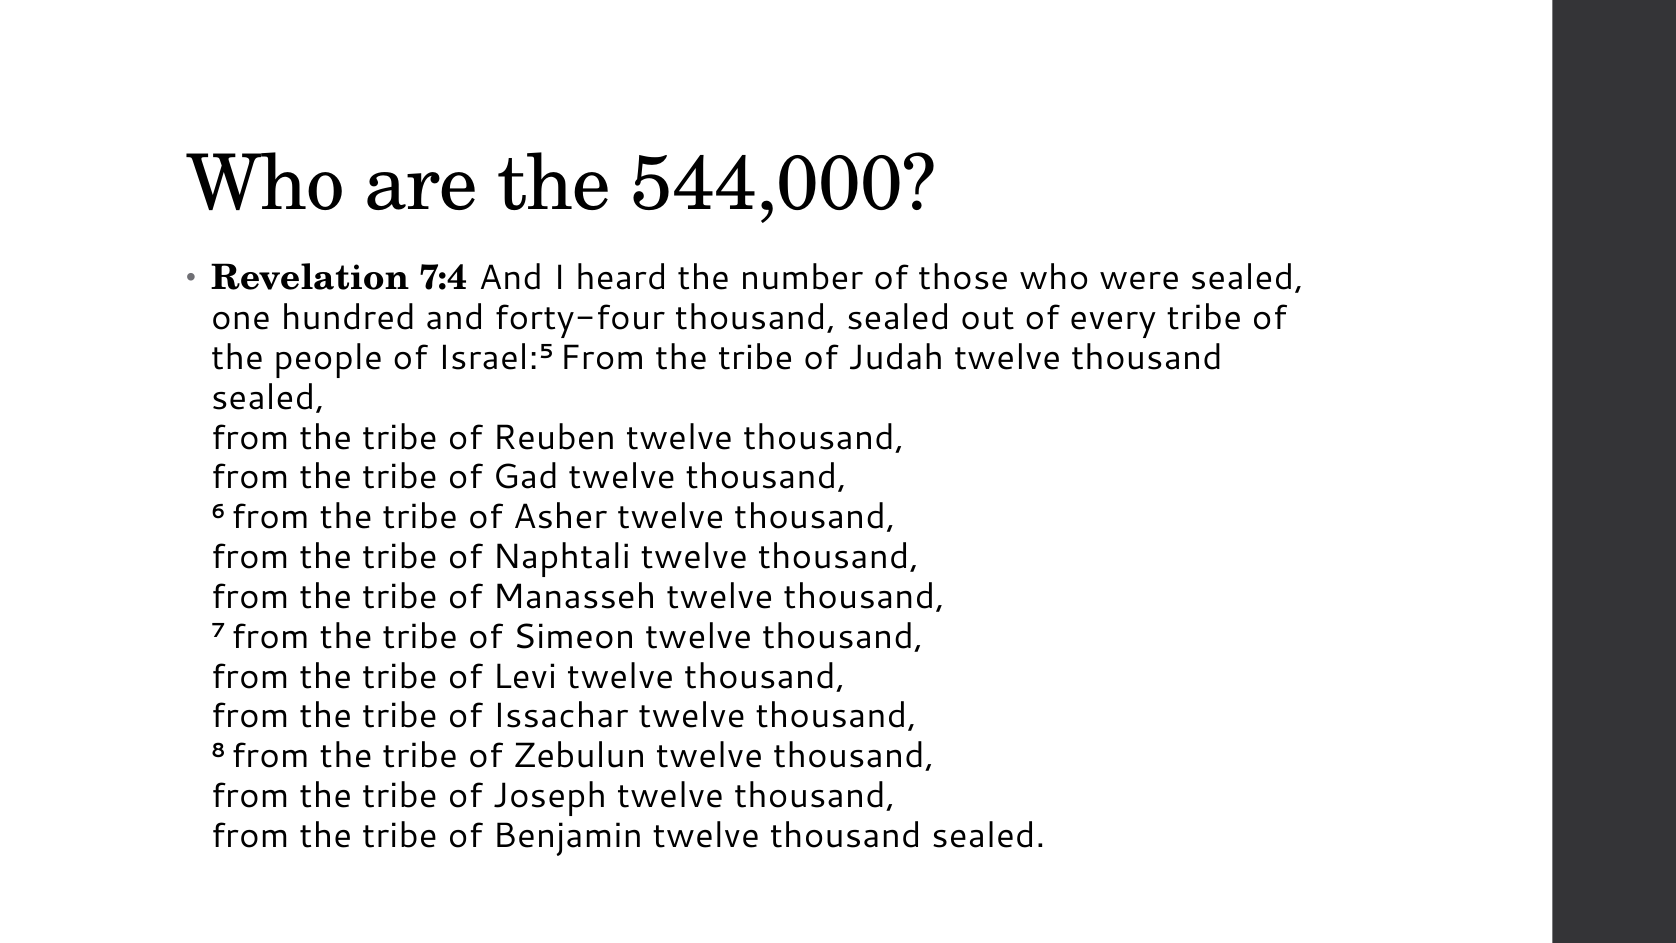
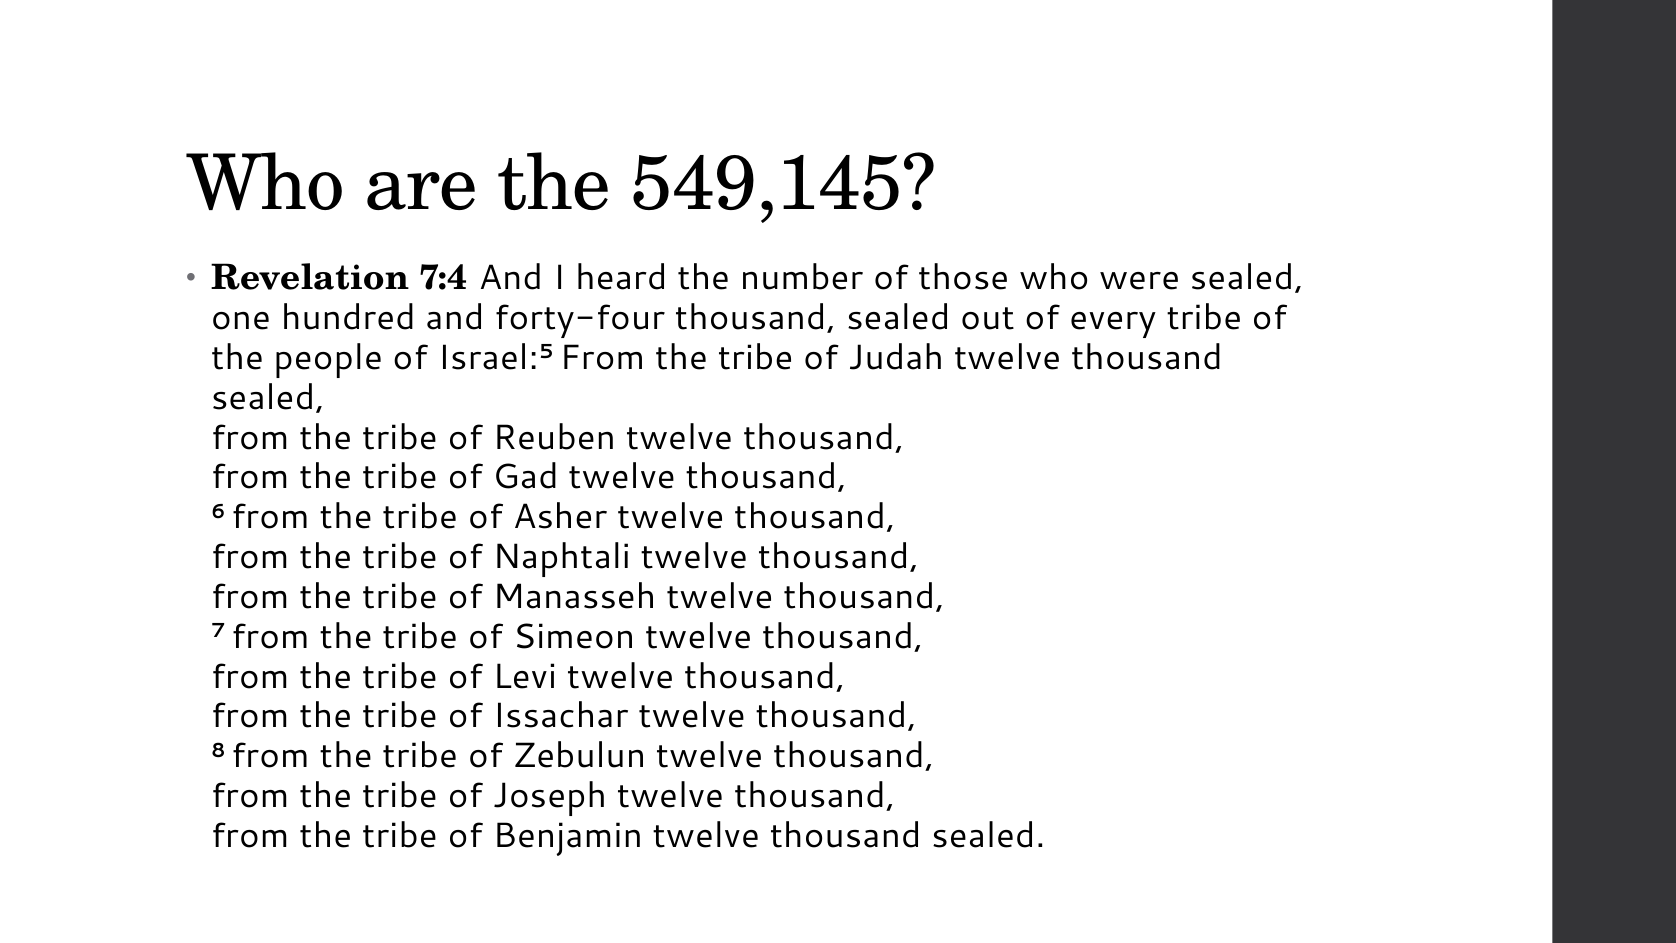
544,000: 544,000 -> 549,145 (784, 184)
